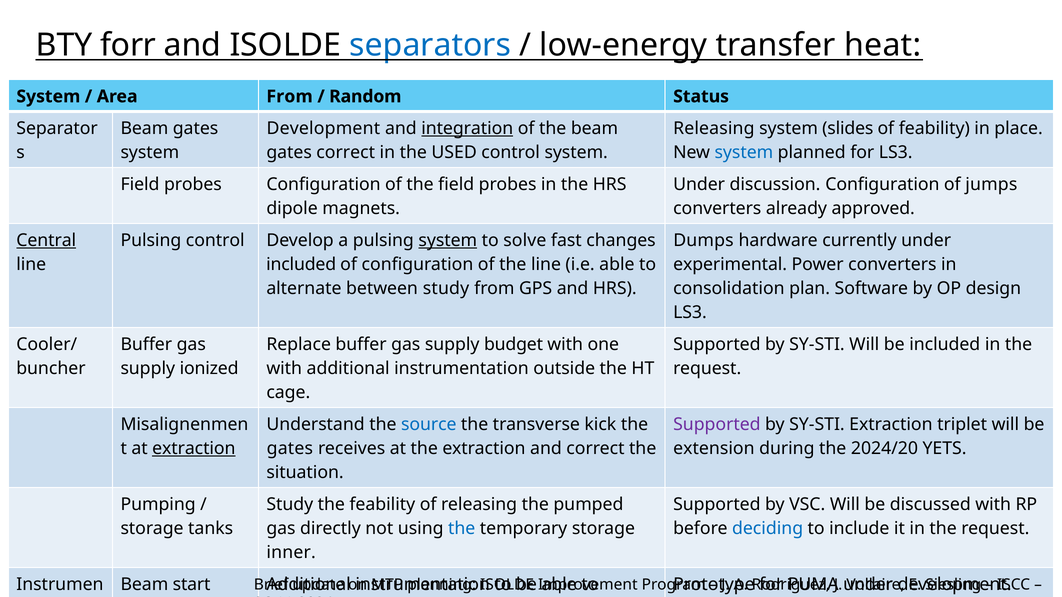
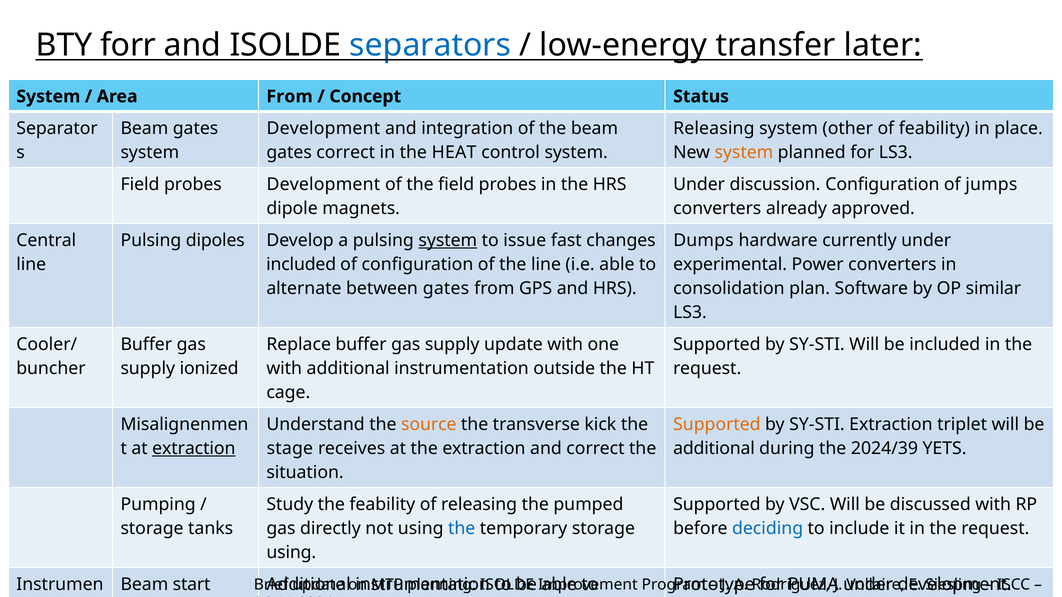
heat: heat -> later (883, 45)
Random: Random -> Concept (365, 97)
integration underline: present -> none (467, 129)
slides: slides -> other (848, 129)
USED: USED -> HEAT (454, 153)
system colour: blue -> orange (744, 153)
probes Configuration: Configuration -> Development (323, 185)
Central underline: present -> none (46, 241)
Pulsing control: control -> dipoles (215, 241)
solve: solve -> issue (525, 241)
between study: study -> gates (446, 289)
design: design -> similar (993, 289)
supply budget: budget -> update (513, 345)
source colour: blue -> orange (429, 425)
Supported colour: purple -> orange (717, 425)
gates: gates -> stage (290, 449)
extension: extension -> additional (714, 449)
2024/20: 2024/20 -> 2024/39 (885, 449)
inner: inner -> using (291, 553)
